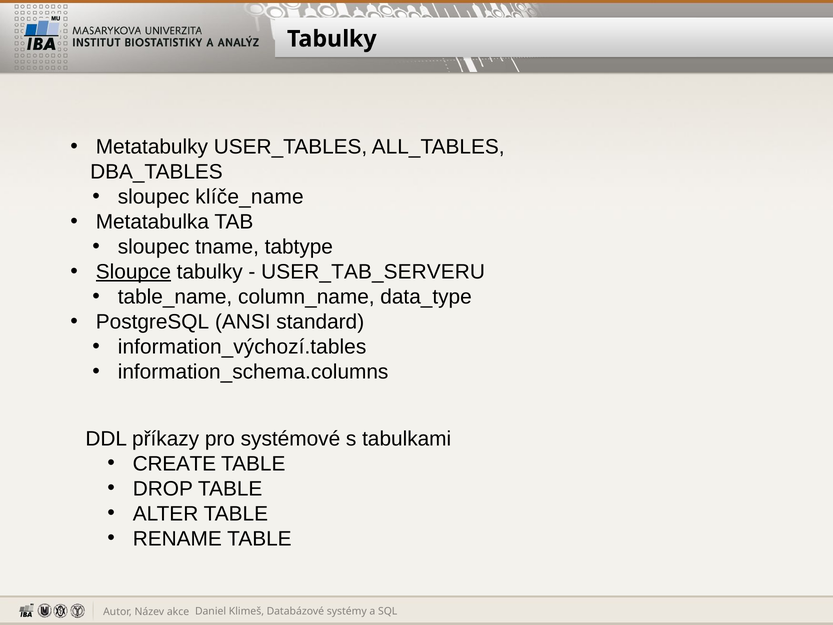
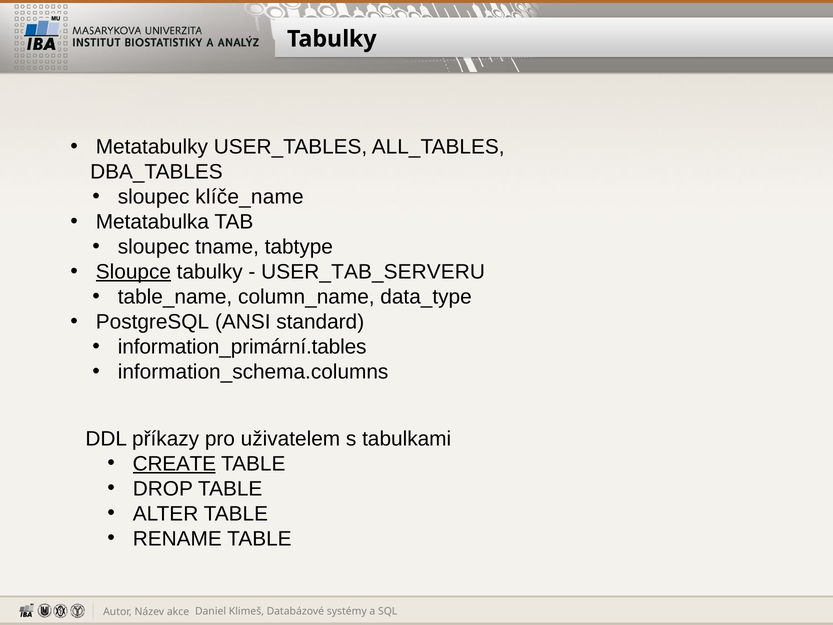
information_výchozí.tables: information_výchozí.tables -> information_primární.tables (242, 347)
systémové: systémové -> uživatelem (290, 439)
CREATE underline: none -> present (174, 464)
